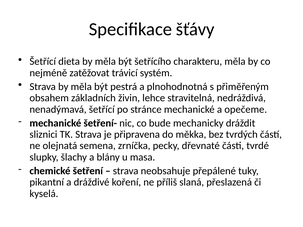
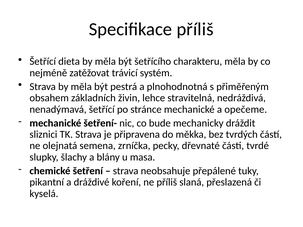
Specifikace šťávy: šťávy -> příliš (195, 29)
